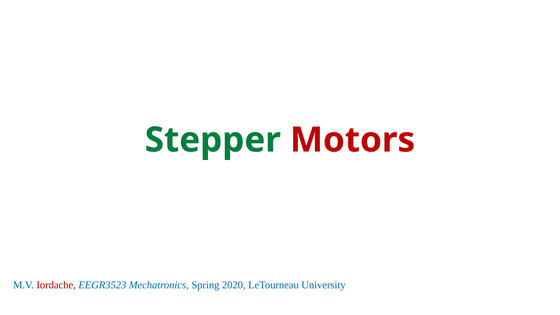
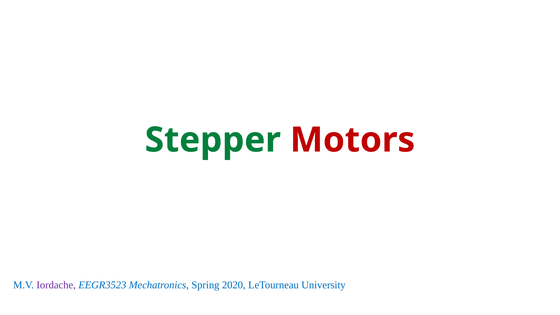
Iordache colour: red -> purple (56, 285)
